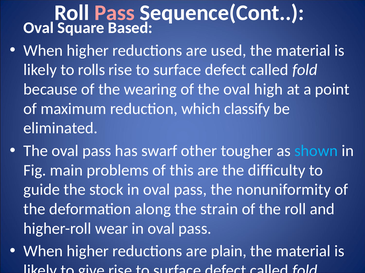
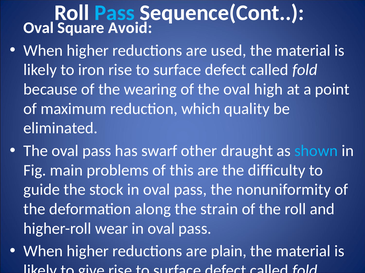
Pass colour: pink -> light blue (115, 13)
Based: Based -> Avoid (130, 28)
rolls: rolls -> iron (91, 70)
classify: classify -> quality (247, 109)
tougher: tougher -> draught (247, 151)
